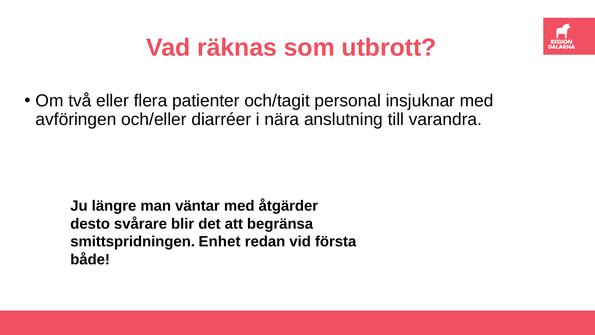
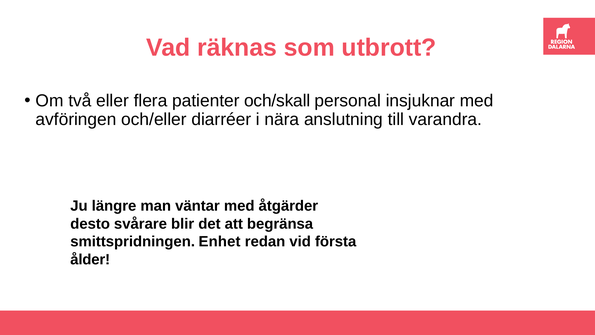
och/tagit: och/tagit -> och/skall (277, 101)
både: både -> ålder (90, 259)
